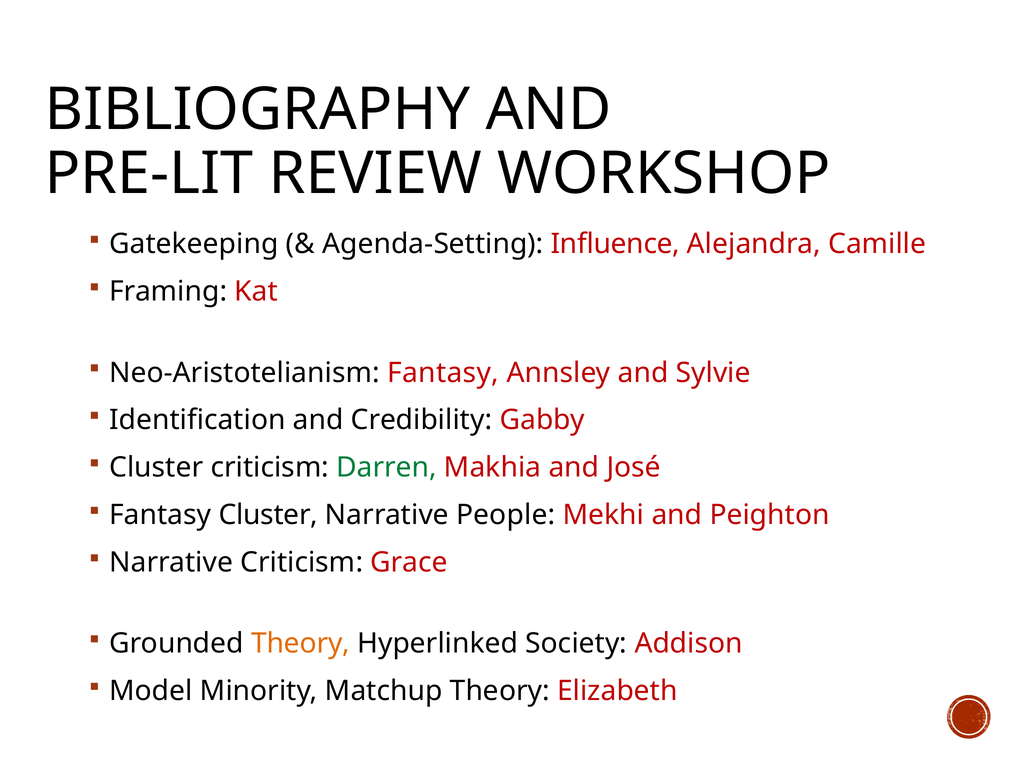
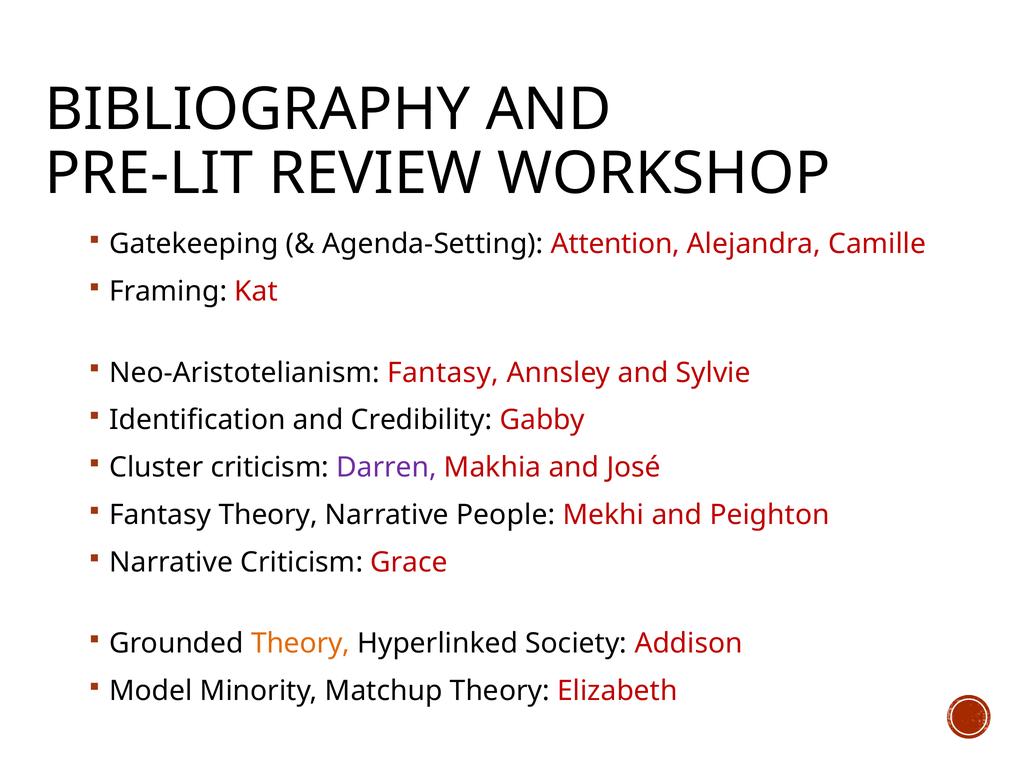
Influence: Influence -> Attention (615, 244)
Darren colour: green -> purple (387, 468)
Fantasy Cluster: Cluster -> Theory (268, 515)
